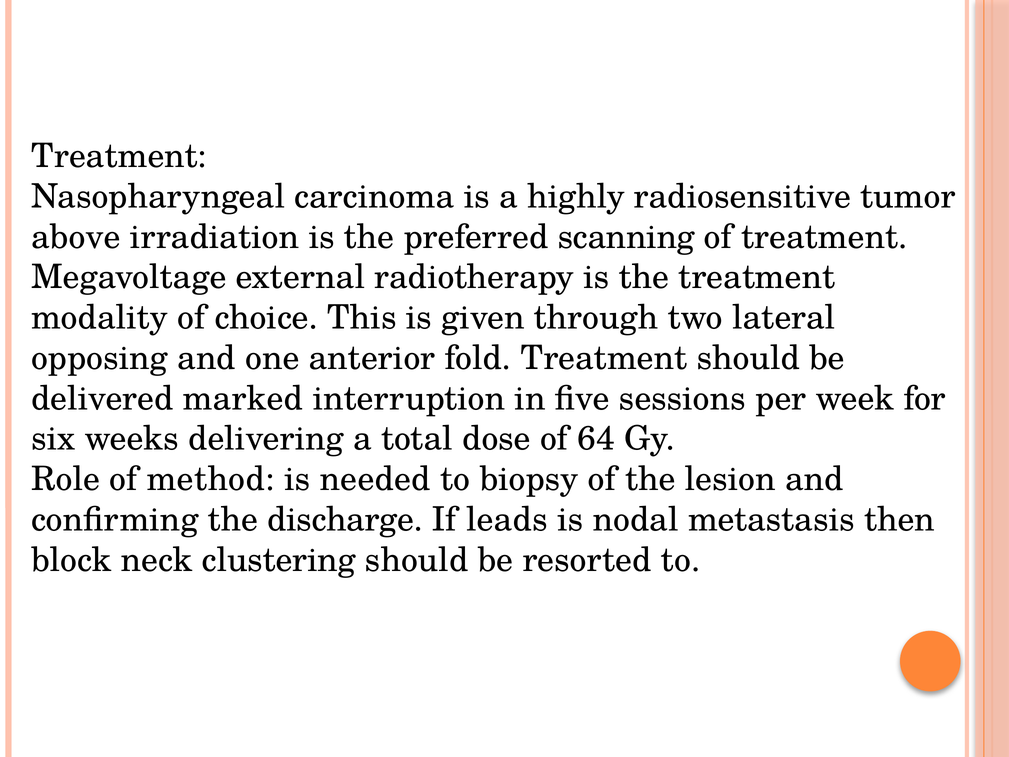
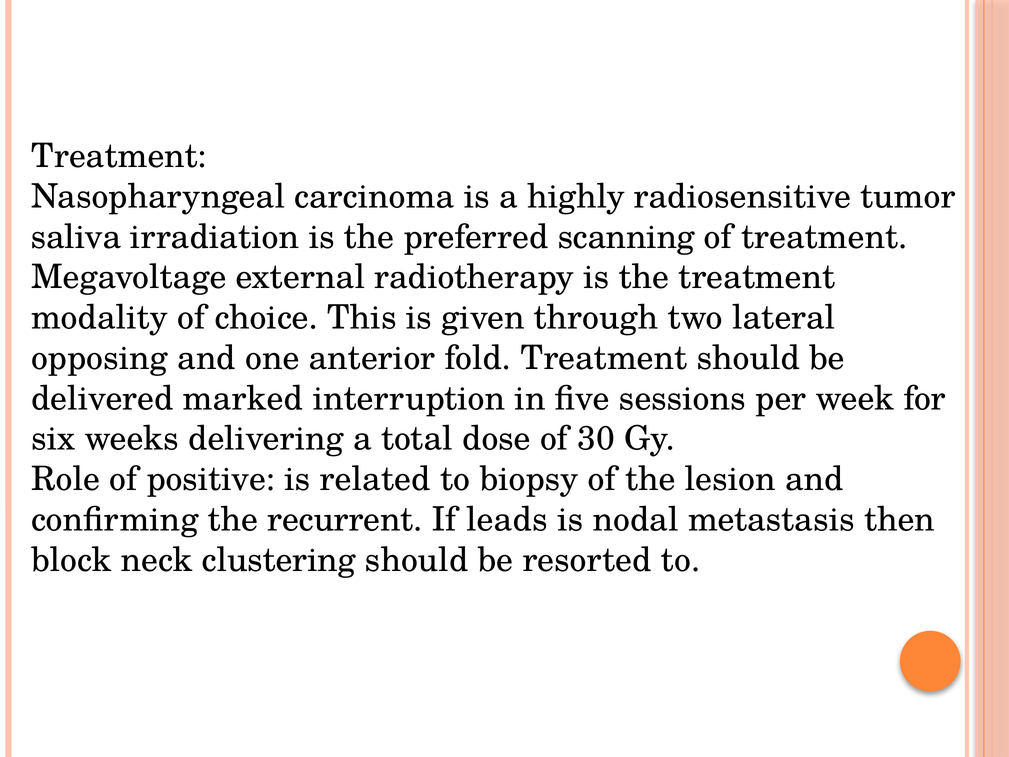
above: above -> saliva (76, 237)
64: 64 -> 30 (596, 439)
method: method -> positive (211, 479)
needed: needed -> related (375, 479)
discharge: discharge -> recurrent (345, 519)
